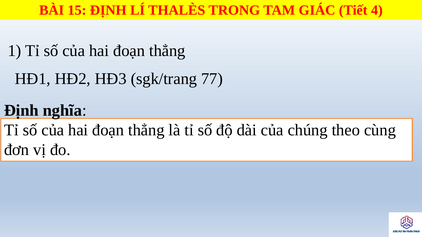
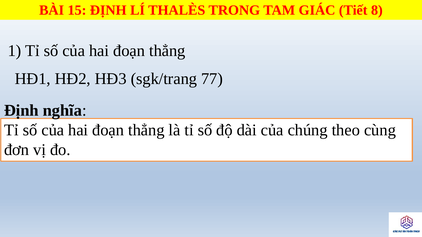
4: 4 -> 8 (377, 10)
